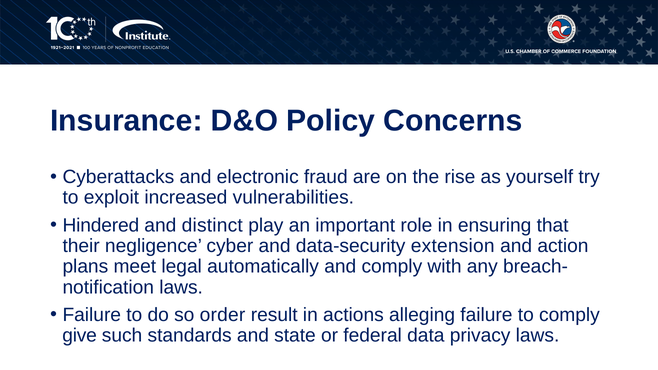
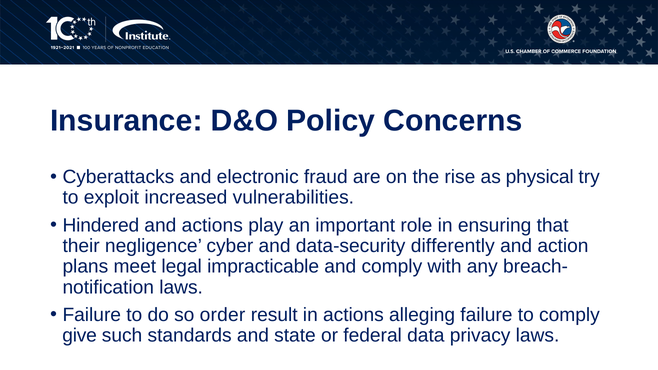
yourself: yourself -> physical (540, 177)
and distinct: distinct -> actions (212, 225)
extension: extension -> differently (453, 246)
automatically: automatically -> impracticable (263, 267)
